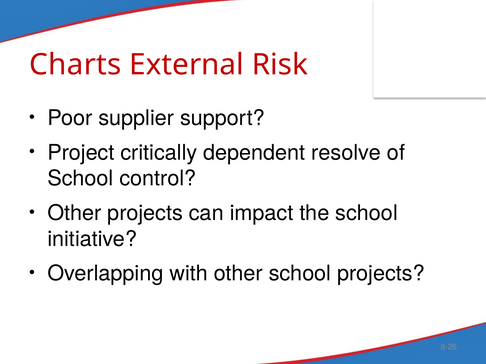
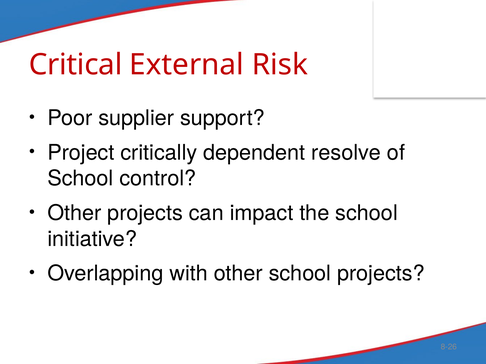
Charts: Charts -> Critical (76, 65)
